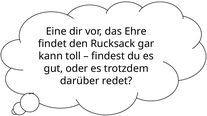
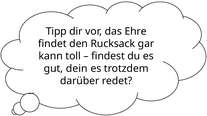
Eine: Eine -> Tipp (56, 31)
oder: oder -> dein (77, 69)
